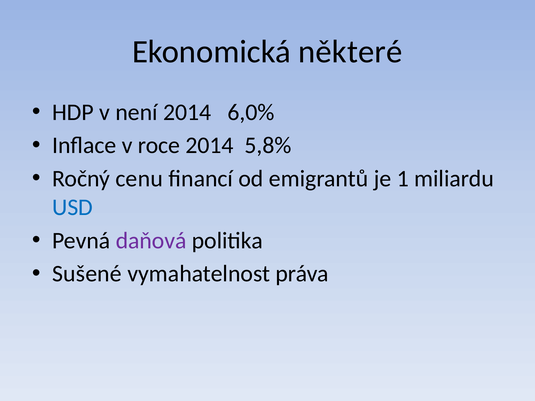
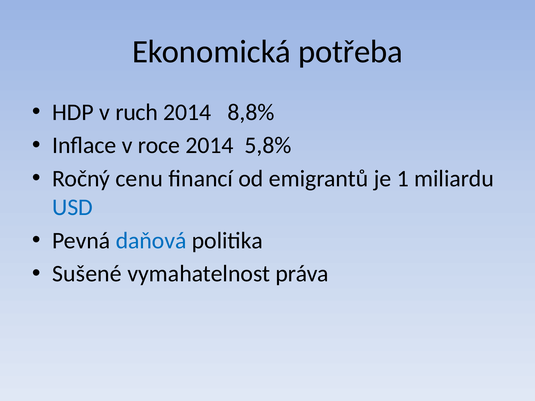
některé: některé -> potřeba (350, 52)
není: není -> ruch (137, 112)
6,0%: 6,0% -> 8,8% (251, 112)
daňová colour: purple -> blue (151, 241)
